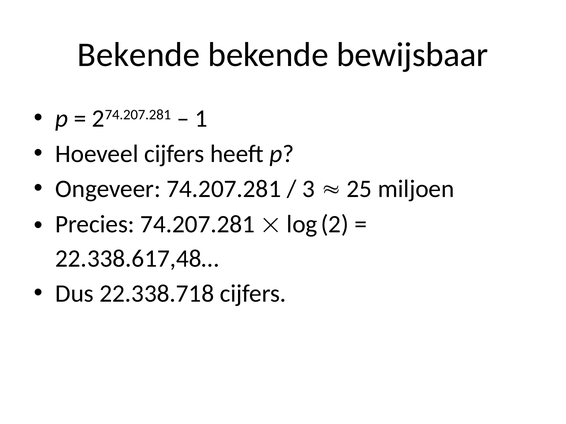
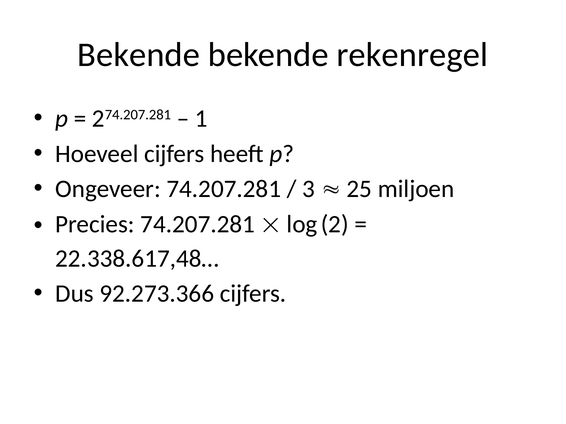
bewijsbaar: bewijsbaar -> rekenregel (412, 55)
22.338.718: 22.338.718 -> 92.273.366 (157, 294)
